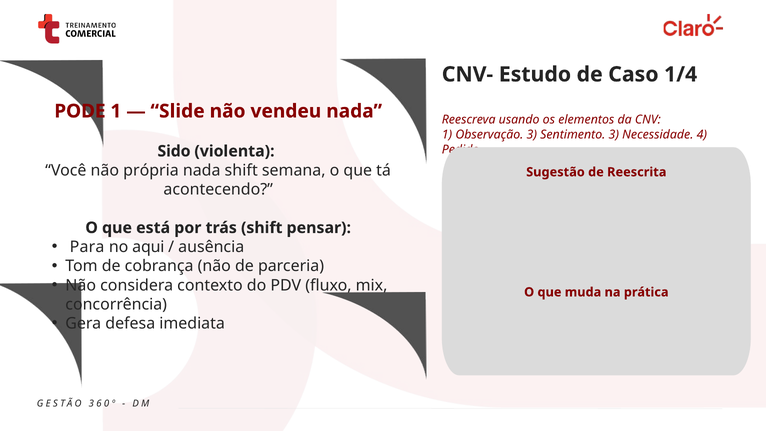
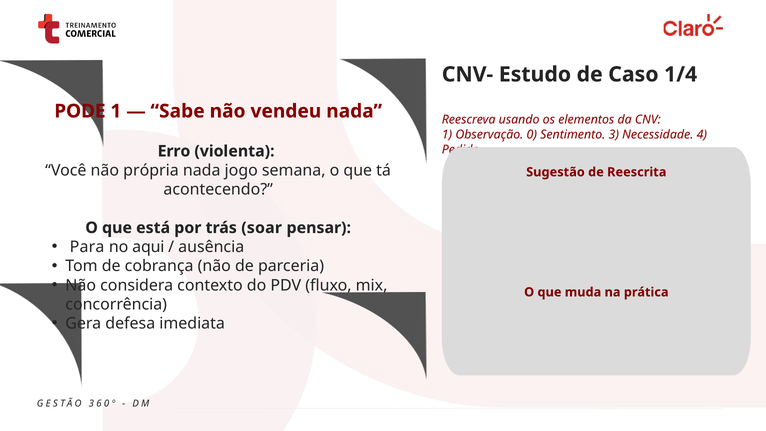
Slide: Slide -> Sabe (178, 111)
Observação 3: 3 -> 0 (532, 135)
Sido: Sido -> Erro (174, 151)
nada shift: shift -> jogo (241, 170)
trás shift: shift -> soar (262, 228)
